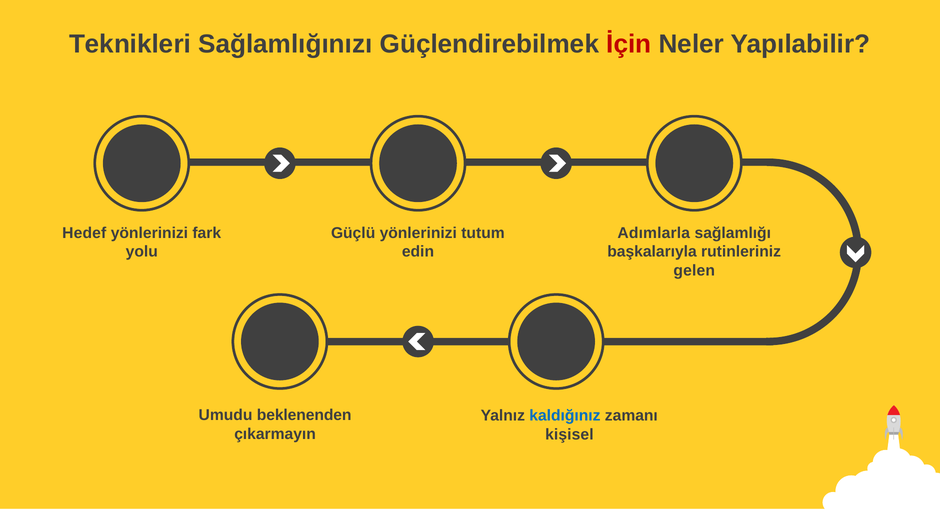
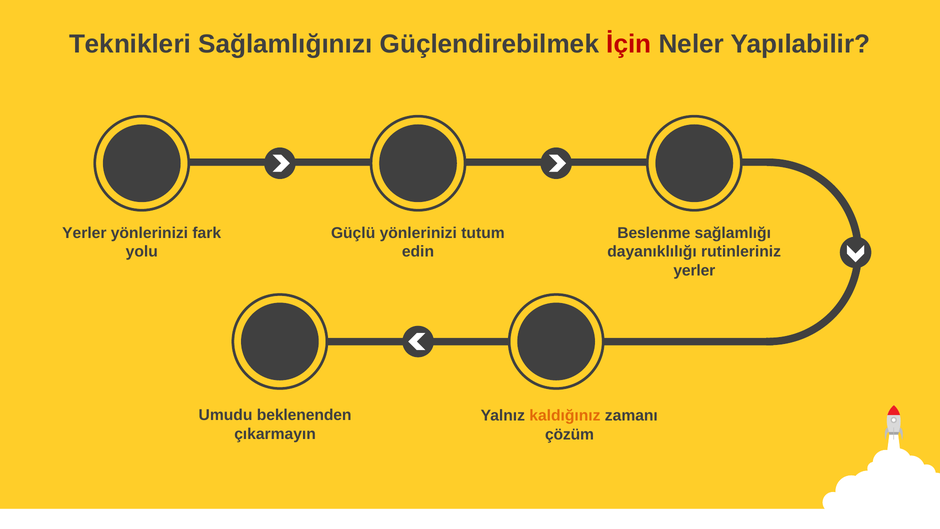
Hedef: Hedef -> Yerler (84, 233)
Adımlarla: Adımlarla -> Beslenme (654, 233)
başkalarıyla: başkalarıyla -> dayanıklılığı (652, 252)
gelen: gelen -> yerler (694, 270)
kaldığınız colour: blue -> orange (565, 416)
kişisel: kişisel -> çözüm (570, 434)
